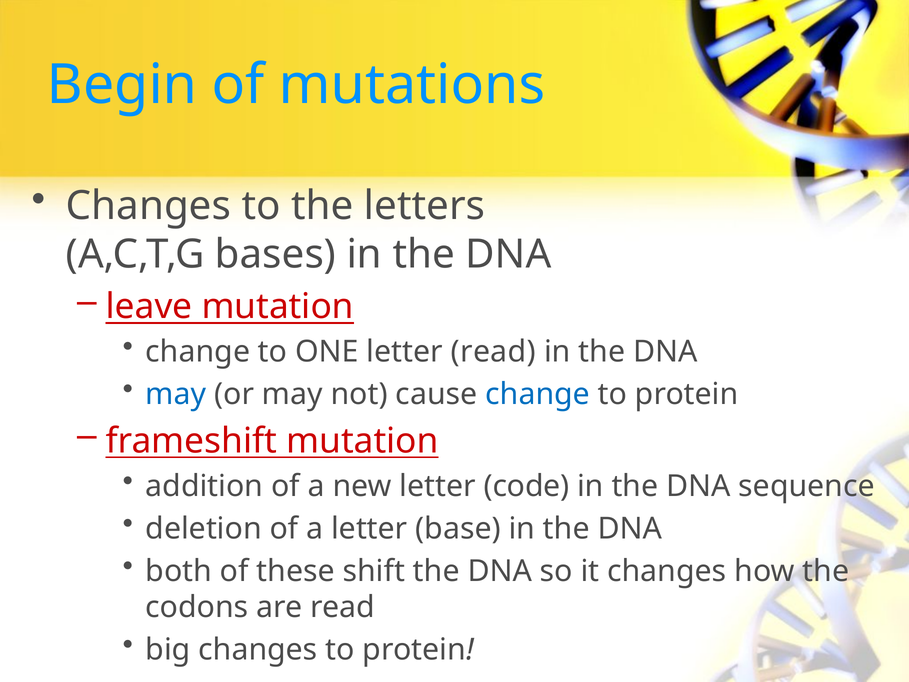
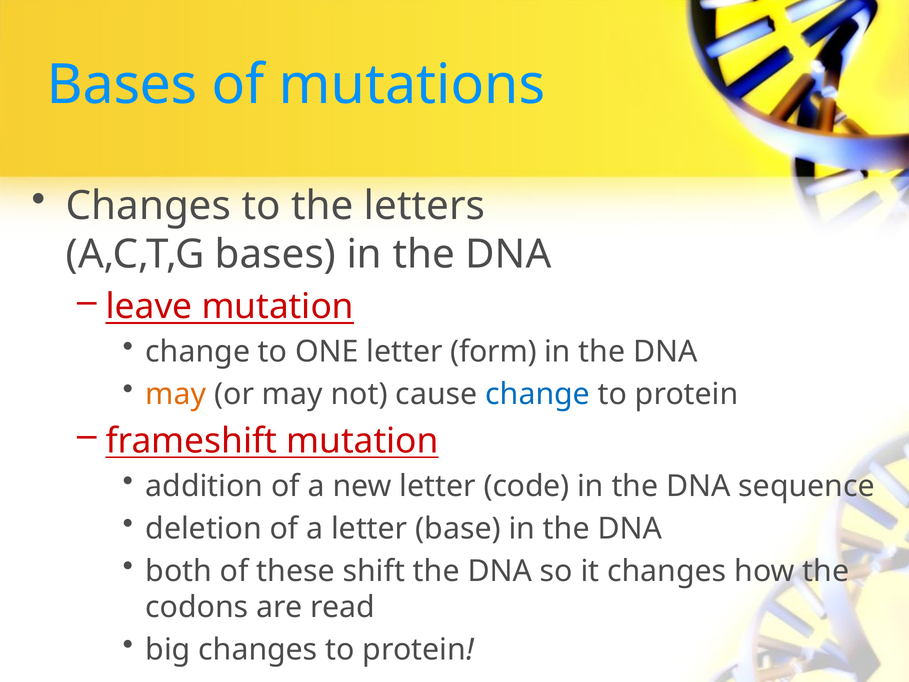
Begin: Begin -> Bases (122, 85)
letter read: read -> form (494, 352)
may colour: blue -> orange (176, 394)
